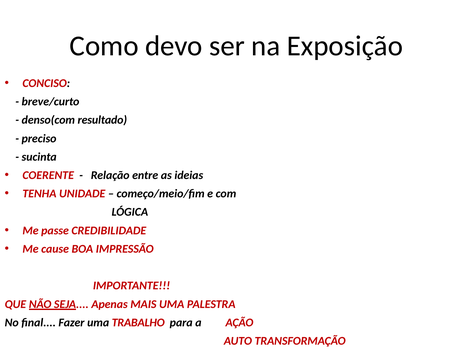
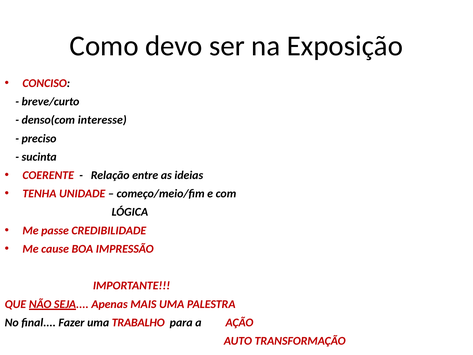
resultado: resultado -> interesse (102, 120)
